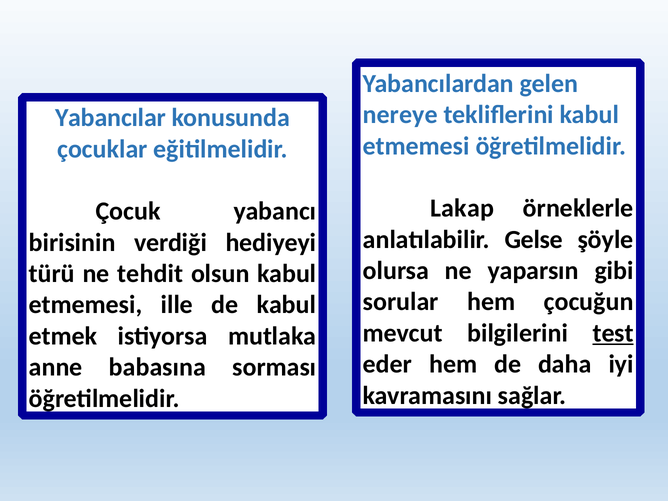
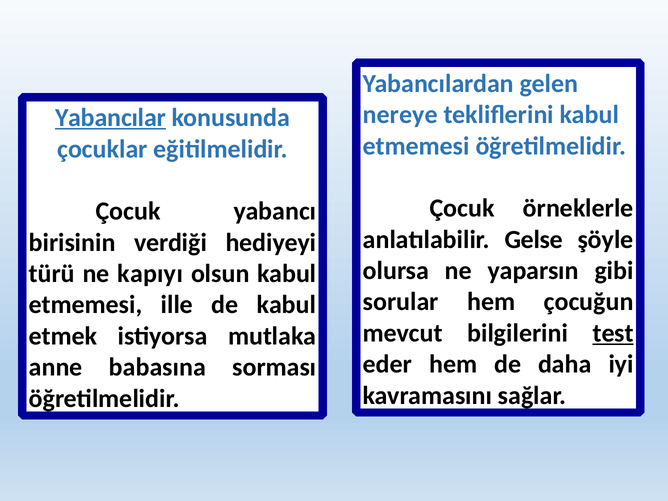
Yabancılar underline: none -> present (111, 118)
Lakap: Lakap -> Çocuk (462, 208)
tehdit: tehdit -> kapıyı (150, 274)
